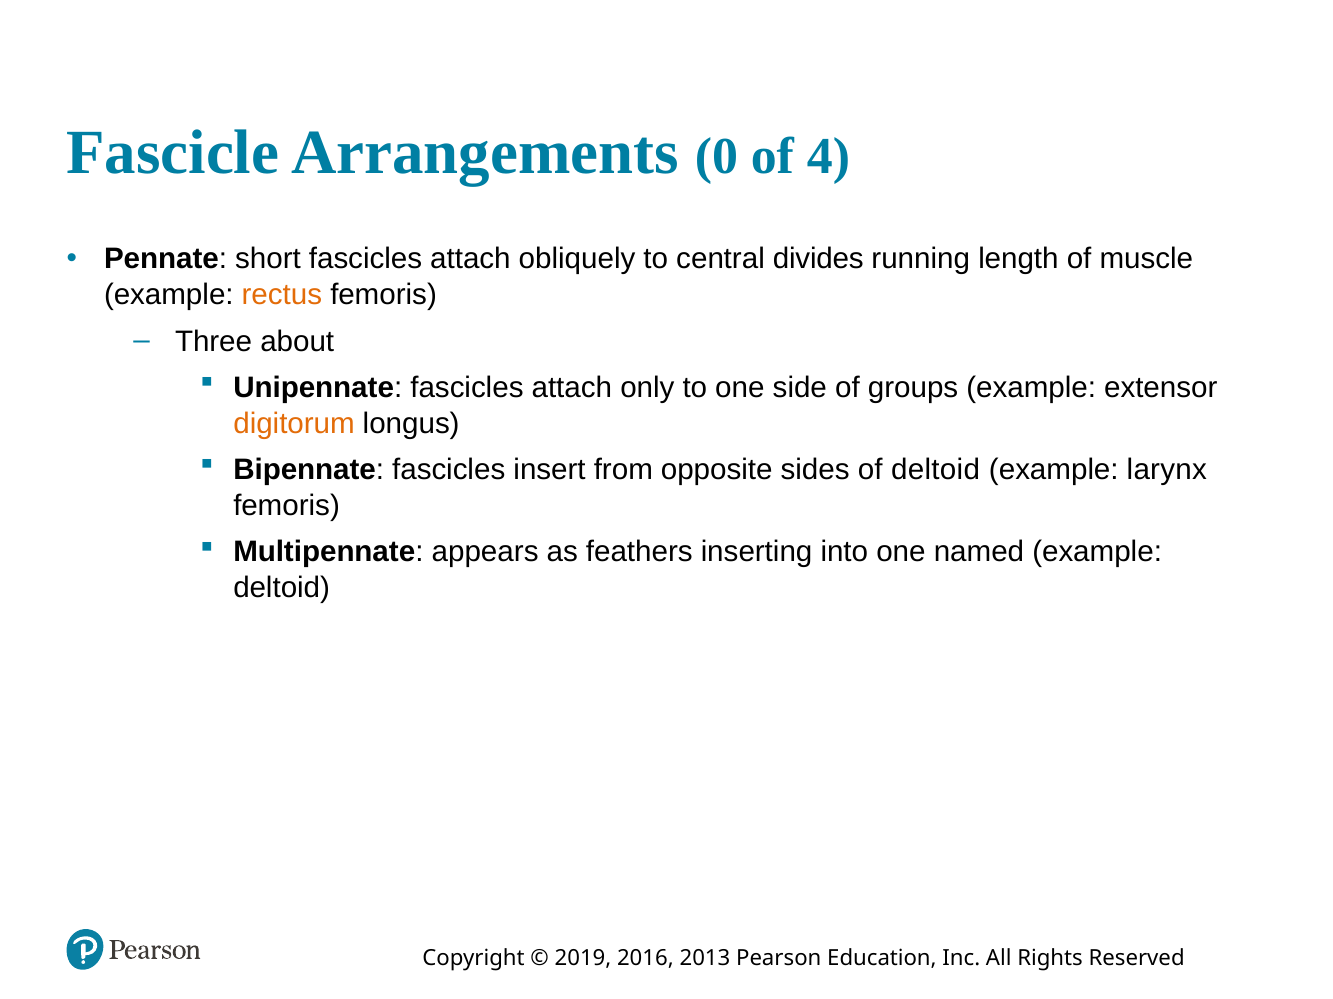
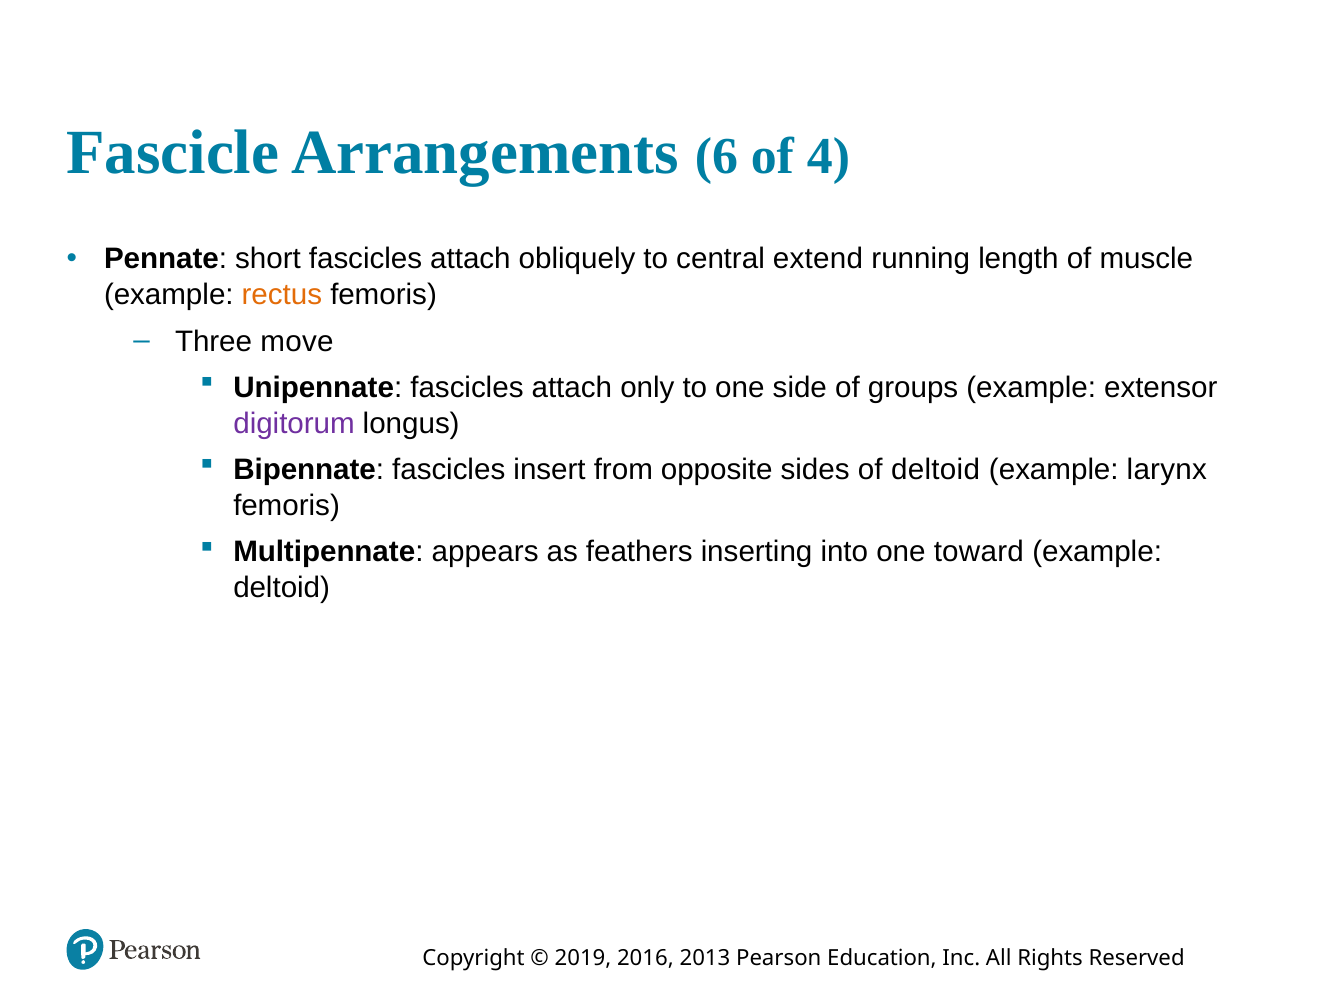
0: 0 -> 6 (717, 156)
divides: divides -> extend (818, 259)
about: about -> move (297, 342)
digitorum colour: orange -> purple (294, 424)
named: named -> toward (979, 553)
